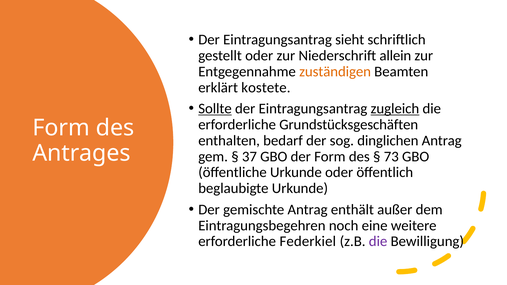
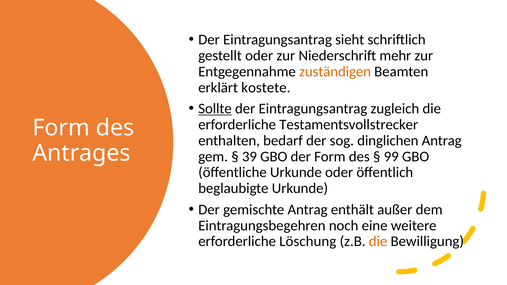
allein: allein -> mehr (395, 56)
zugleich underline: present -> none (395, 109)
Grundstücksgeschäften: Grundstücksgeschäften -> Testamentsvollstrecker (349, 125)
37: 37 -> 39 (249, 157)
73: 73 -> 99 (391, 157)
Federkiel: Federkiel -> Löschung (308, 242)
die colour: purple -> orange (378, 242)
